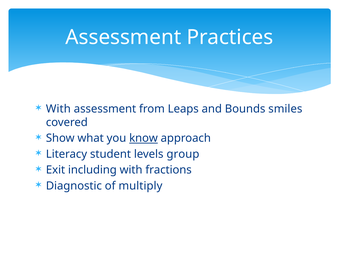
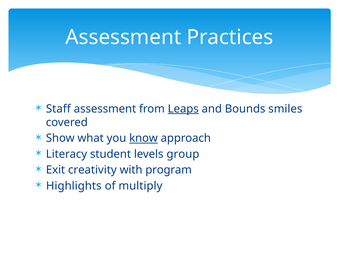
With: With -> Staff (58, 108)
Leaps underline: none -> present (183, 108)
including: including -> creativity (92, 169)
fractions: fractions -> program (169, 169)
Diagnostic: Diagnostic -> Highlights (74, 185)
